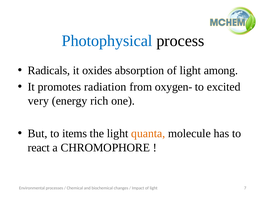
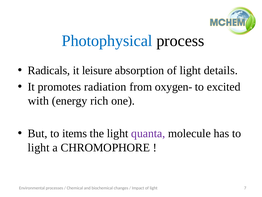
oxides: oxides -> leisure (97, 70)
among: among -> details (221, 70)
very: very -> with (38, 101)
quanta colour: orange -> purple (148, 133)
react: react -> light (39, 147)
